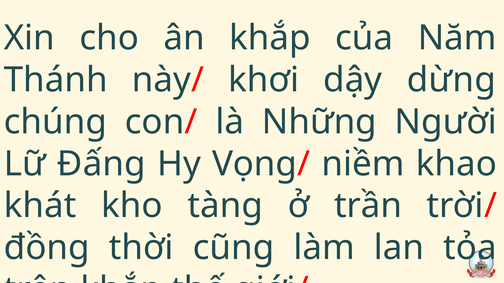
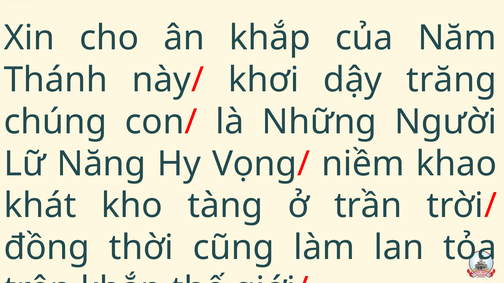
dừng: dừng -> trăng (452, 80)
Đấng: Đấng -> Năng (101, 164)
